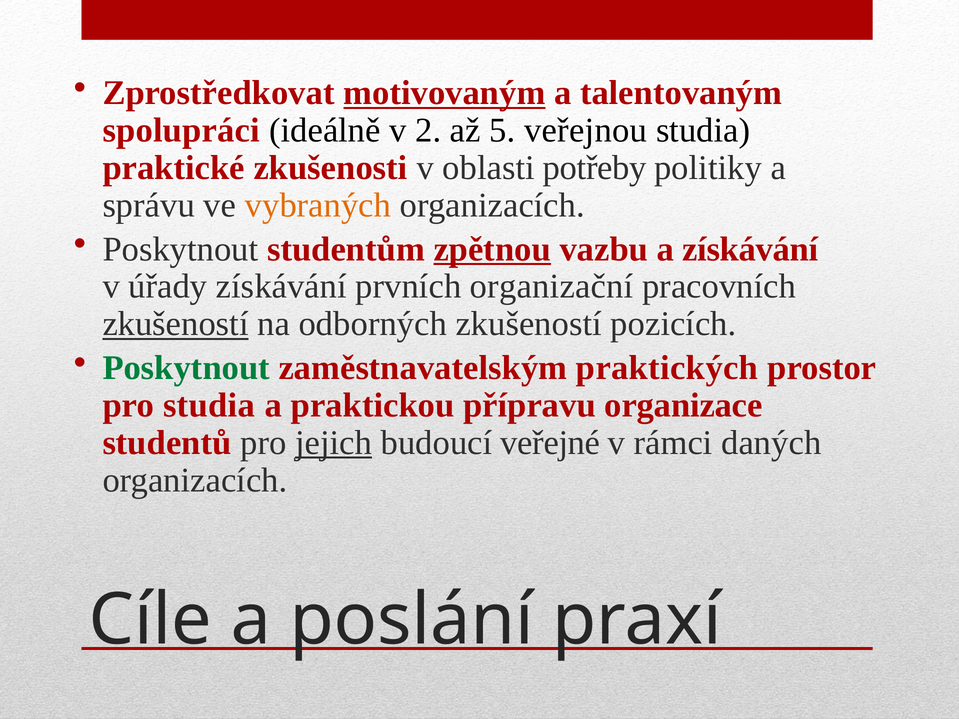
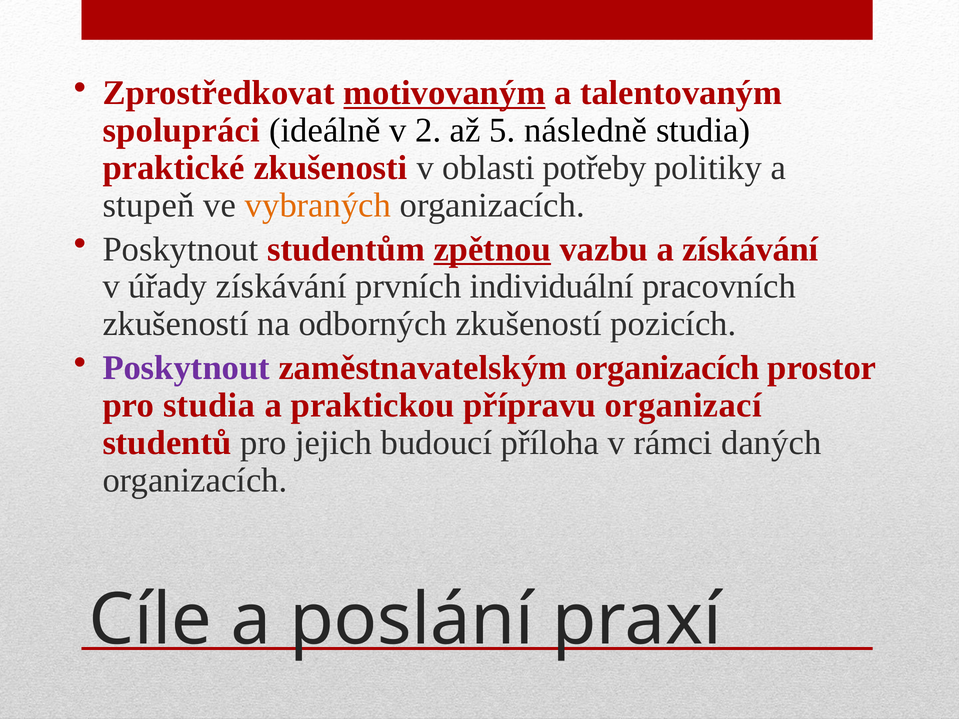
veřejnou: veřejnou -> následně (586, 130)
správu: správu -> stupeň (149, 205)
organizační: organizační -> individuální (552, 287)
zkušeností underline: present -> none (176, 324)
Poskytnout colour: green -> purple (186, 368)
zaměstnavatelským praktických: praktických -> organizacích (667, 368)
organizace: organizace -> organizací (683, 406)
jejich underline: present -> none (334, 443)
veřejné: veřejné -> příloha (550, 443)
